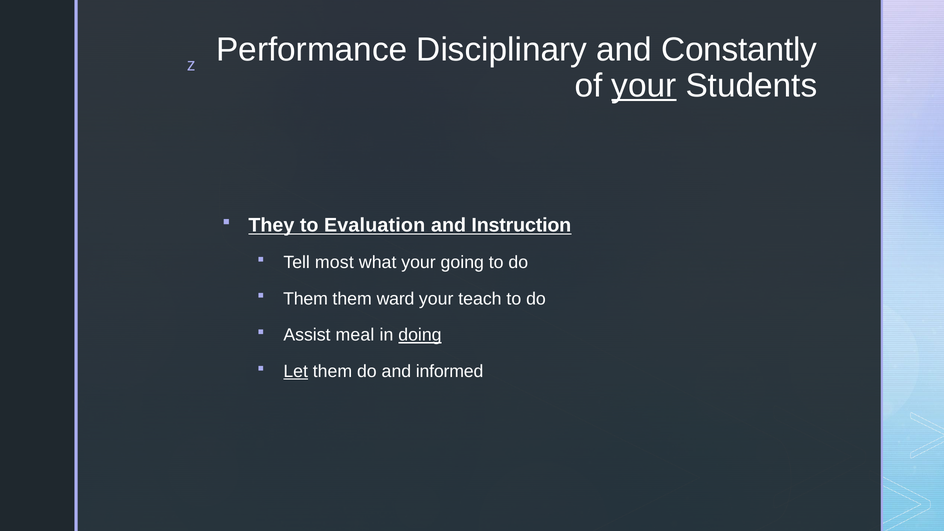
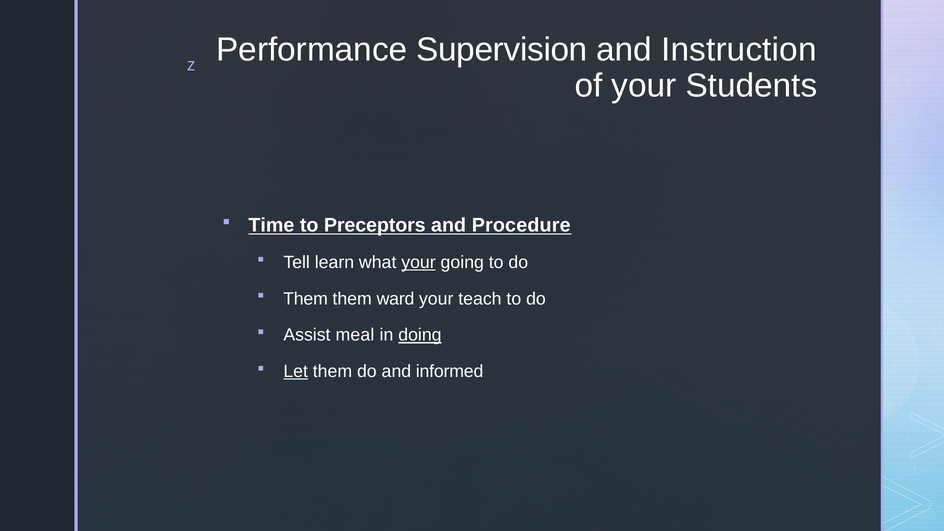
Disciplinary: Disciplinary -> Supervision (502, 50)
Constantly: Constantly -> Instruction (739, 50)
your underline: present -> none (644, 86)
They: They -> Time (271, 225)
Evaluation: Evaluation -> Preceptors (375, 225)
Instruction: Instruction -> Procedure (521, 225)
most: most -> learn (334, 263)
your underline: none -> present (419, 263)
